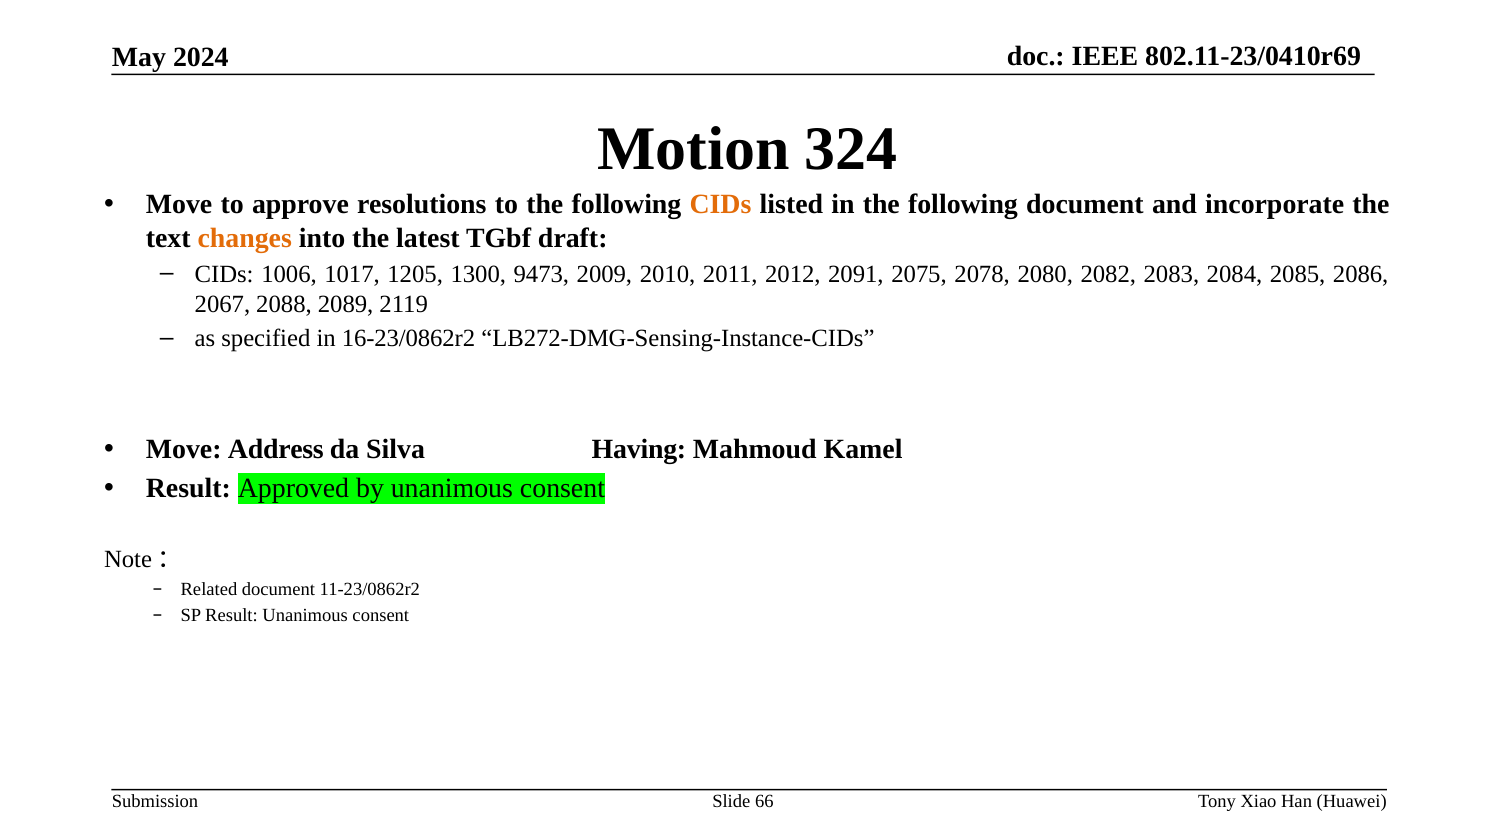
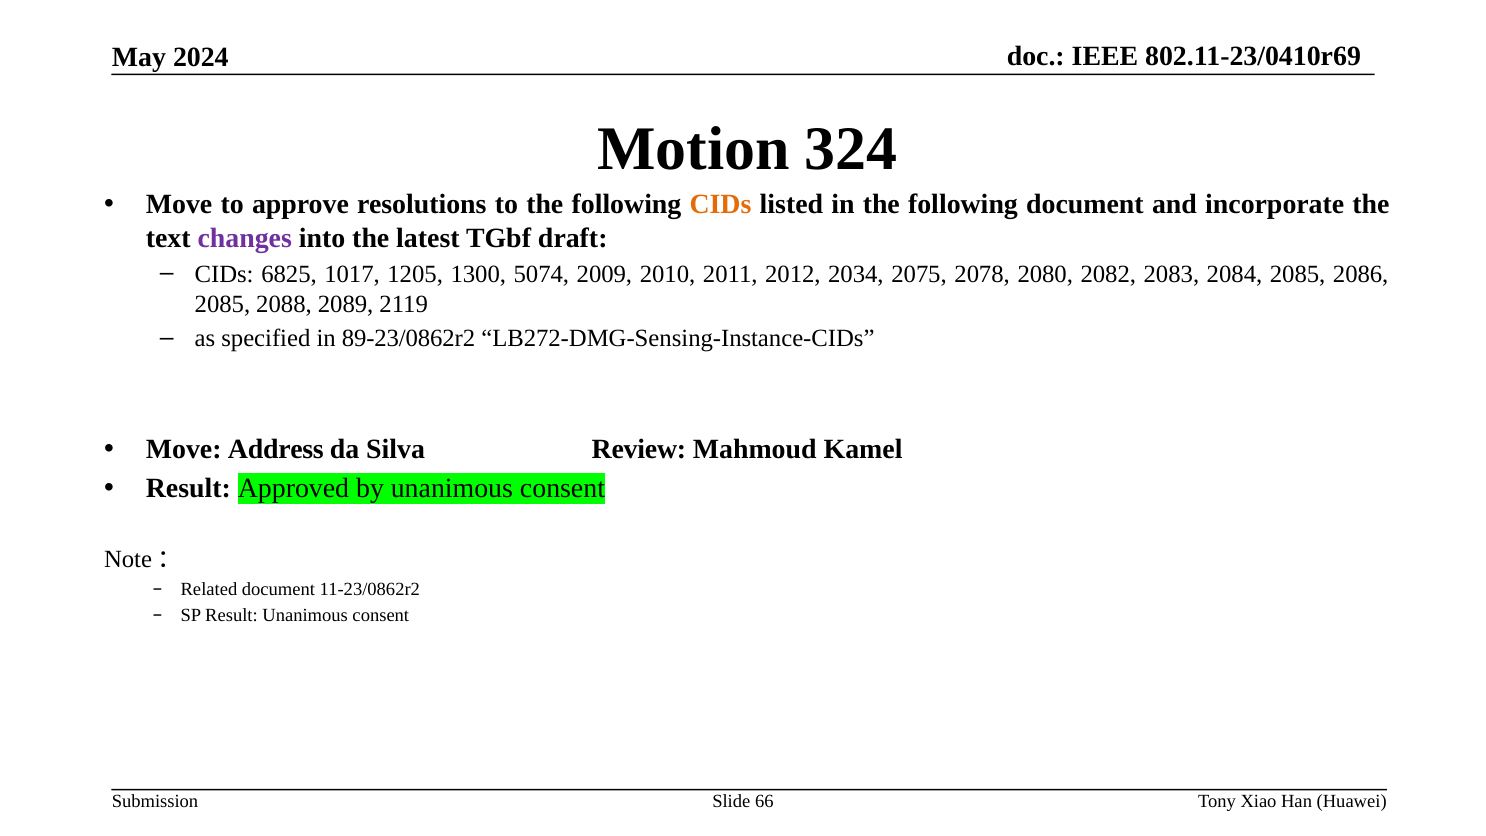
changes colour: orange -> purple (245, 238)
1006: 1006 -> 6825 (289, 274)
9473: 9473 -> 5074 (541, 274)
2091: 2091 -> 2034 (856, 274)
2067: 2067 -> 2085 (222, 304)
16-23/0862r2: 16-23/0862r2 -> 89-23/0862r2 (409, 339)
Having: Having -> Review (639, 450)
